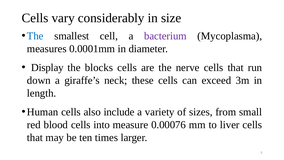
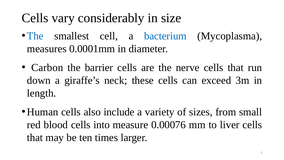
bacterium colour: purple -> blue (165, 36)
Display: Display -> Carbon (47, 67)
blocks: blocks -> barrier (99, 67)
